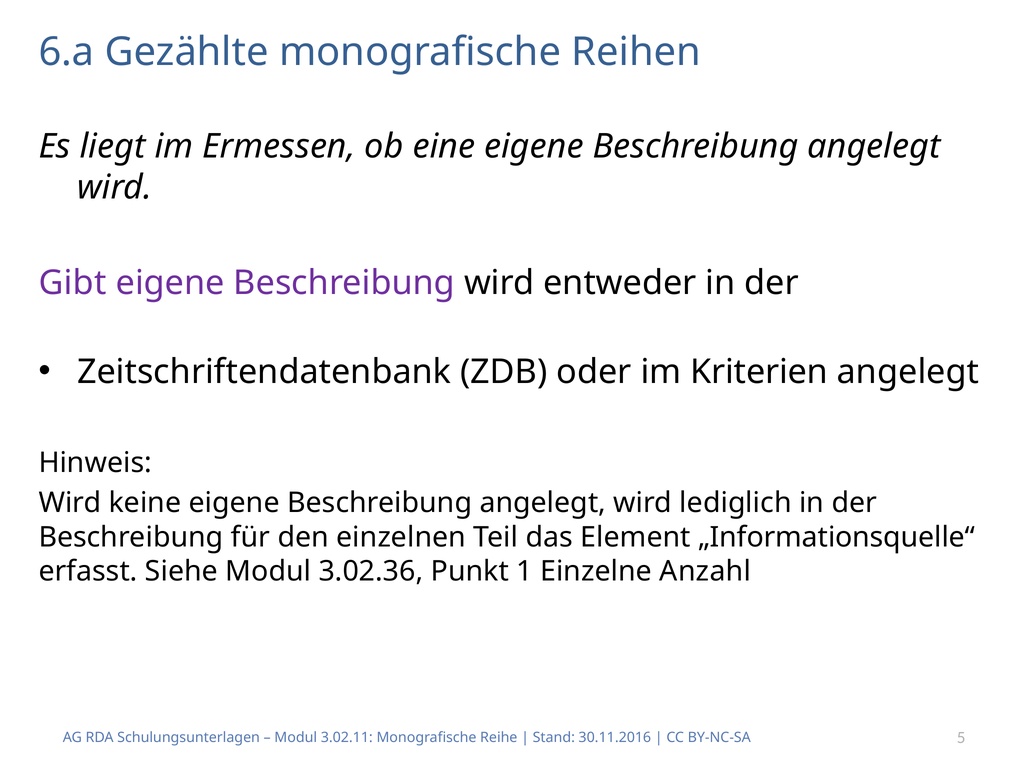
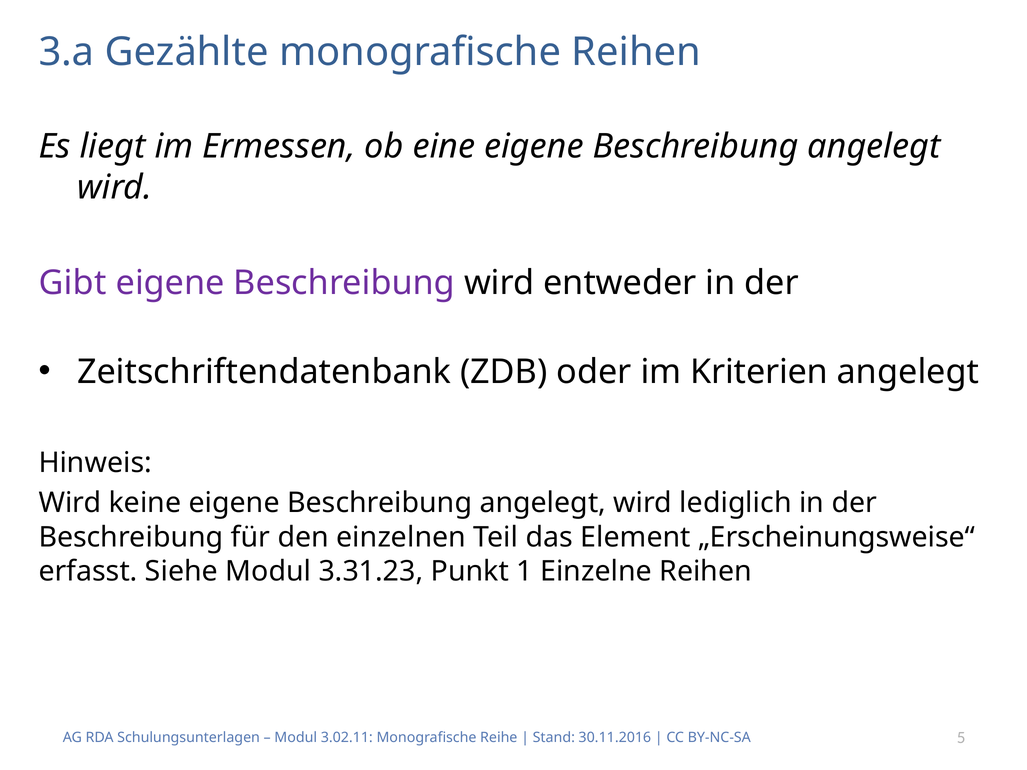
6.a: 6.a -> 3.a (66, 52)
„Informationsquelle“: „Informationsquelle“ -> „Erscheinungsweise“ (837, 537)
3.02.36: 3.02.36 -> 3.31.23 (371, 572)
Einzelne Anzahl: Anzahl -> Reihen (706, 572)
